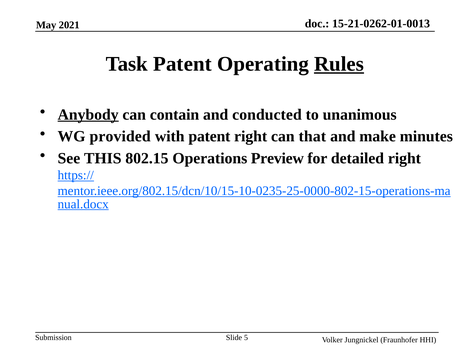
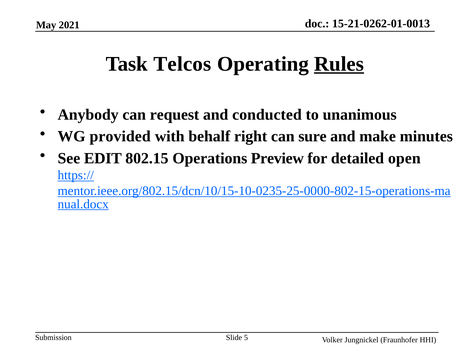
Task Patent: Patent -> Telcos (182, 64)
Anybody underline: present -> none (88, 115)
contain: contain -> request (175, 115)
with patent: patent -> behalf (209, 137)
that: that -> sure (312, 137)
THIS: THIS -> EDIT (103, 159)
detailed right: right -> open (404, 159)
